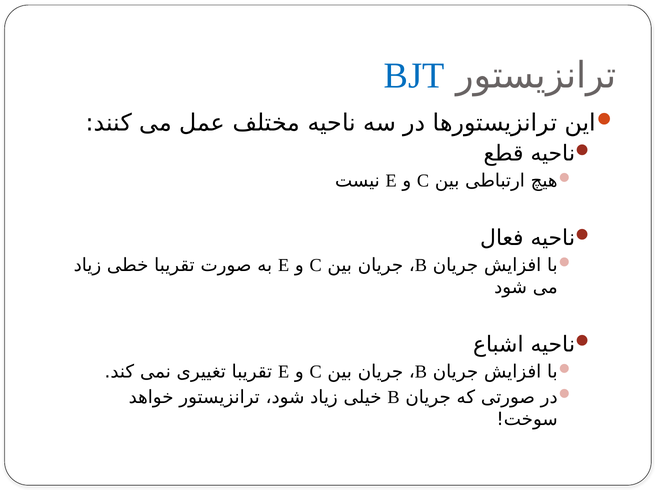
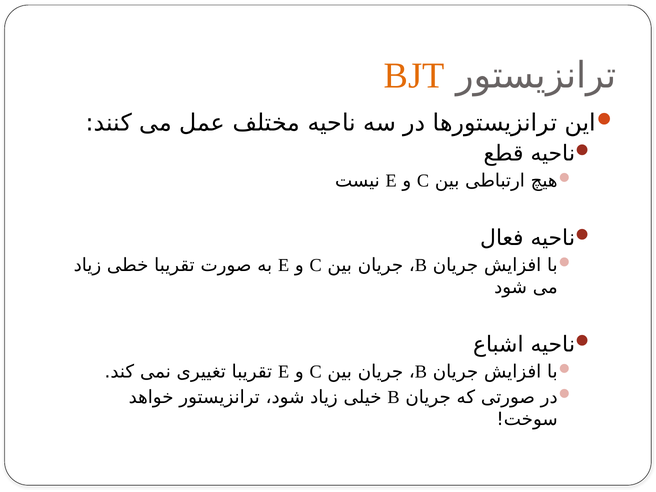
BJT colour: blue -> orange (414, 76)
